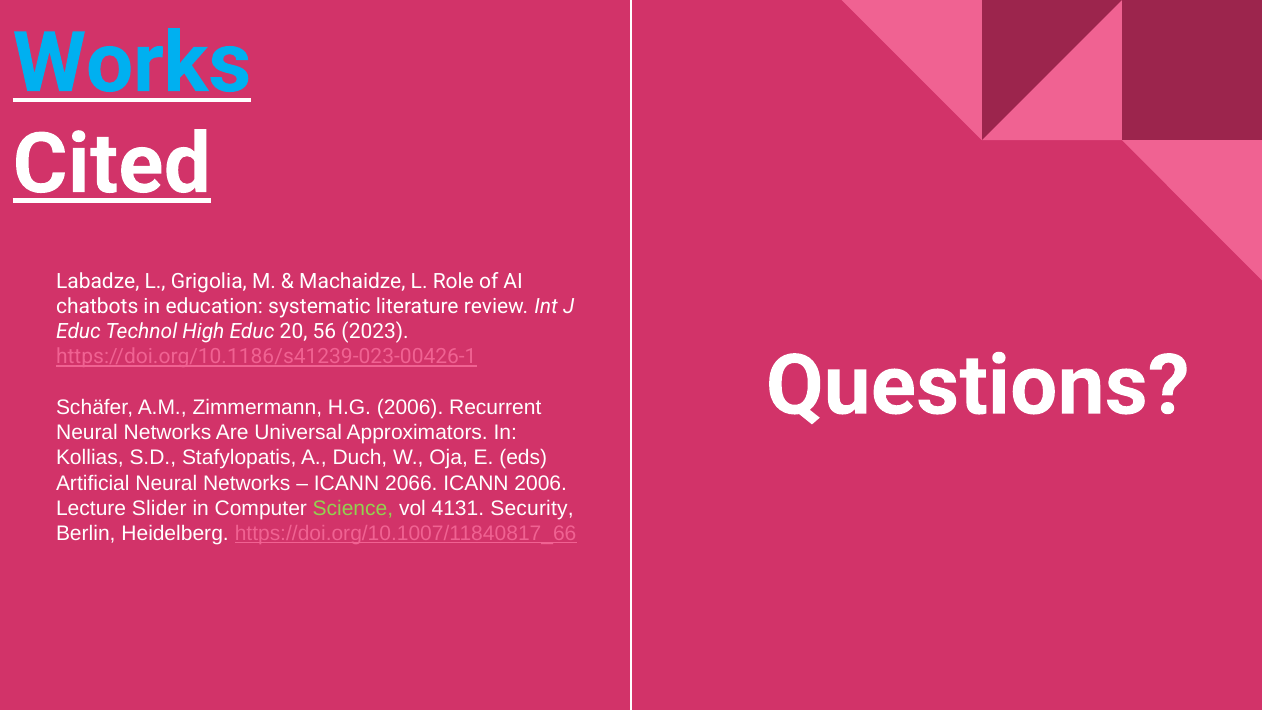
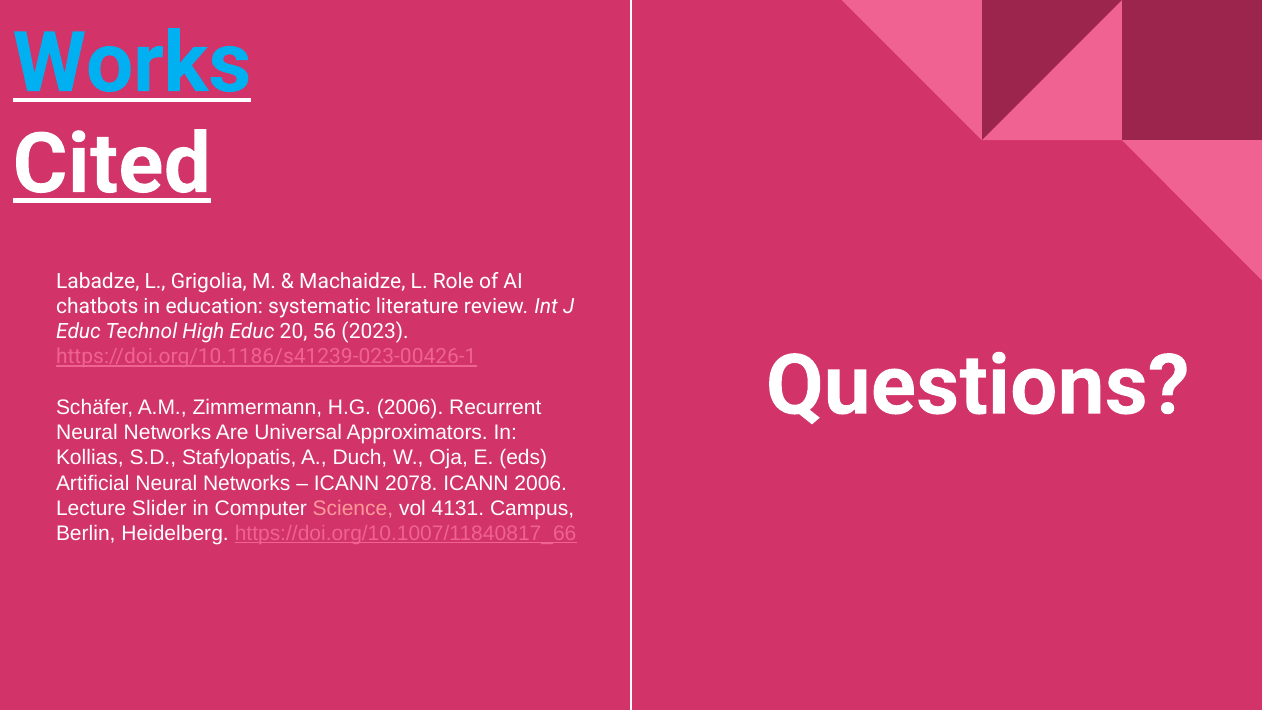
2066: 2066 -> 2078 (411, 483)
Science colour: light green -> pink (353, 508)
Security: Security -> Campus (532, 508)
